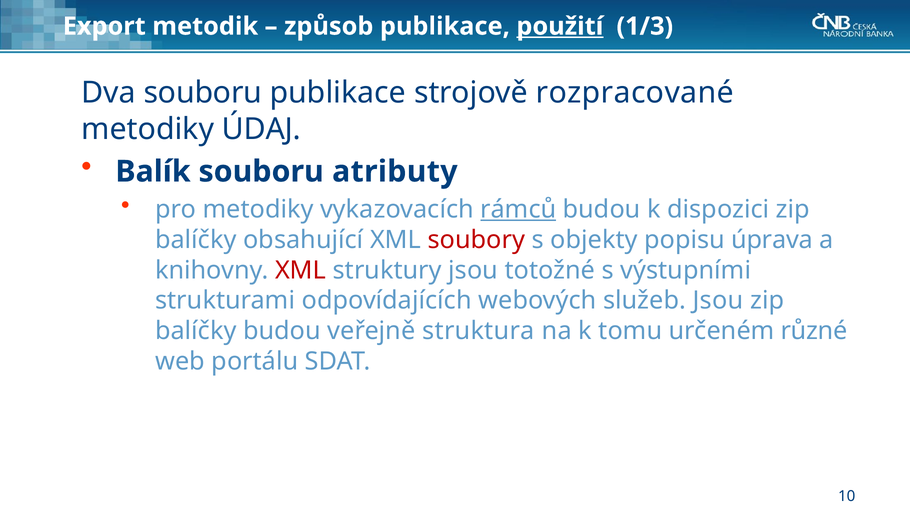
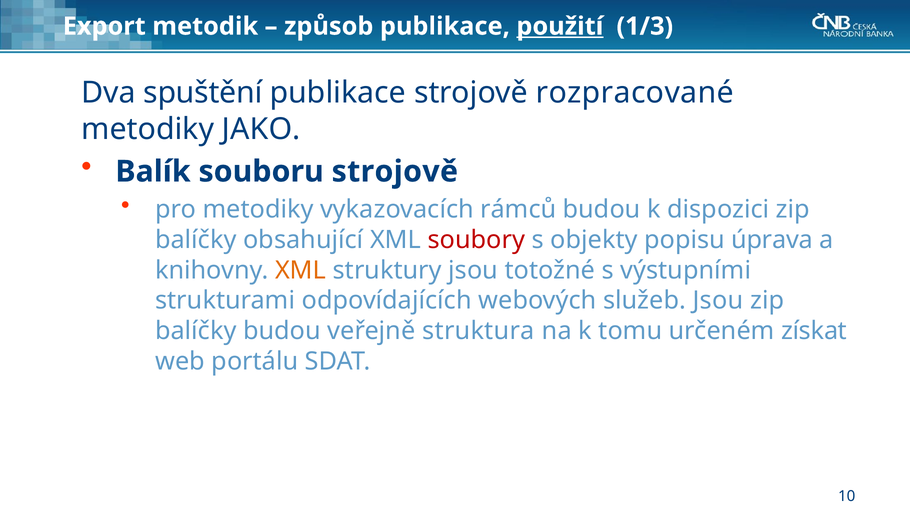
Dva souboru: souboru -> spuštění (203, 93)
ÚDAJ: ÚDAJ -> JAKO (261, 129)
souboru atributy: atributy -> strojově (395, 171)
rámců underline: present -> none (518, 210)
XML colour: red -> orange (301, 270)
různé: různé -> získat (814, 331)
